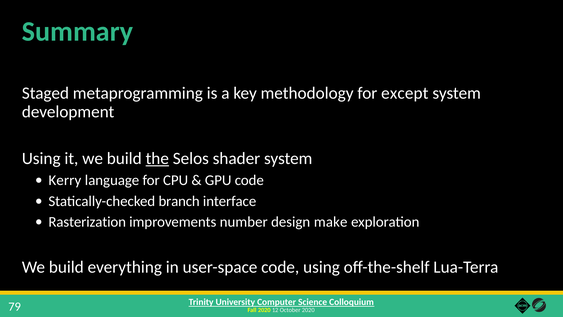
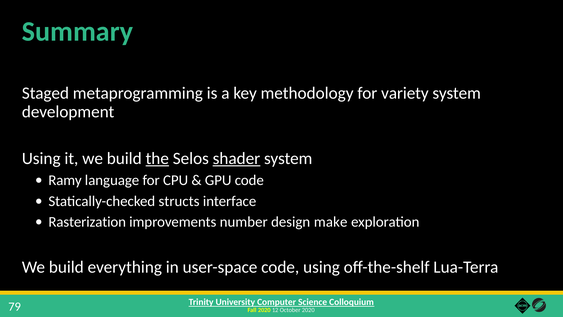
except: except -> variety (405, 93)
shader underline: none -> present (236, 158)
Kerry: Kerry -> Ramy (65, 180)
branch: branch -> structs (179, 201)
